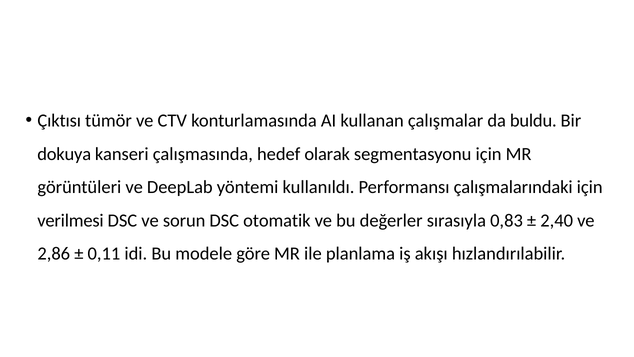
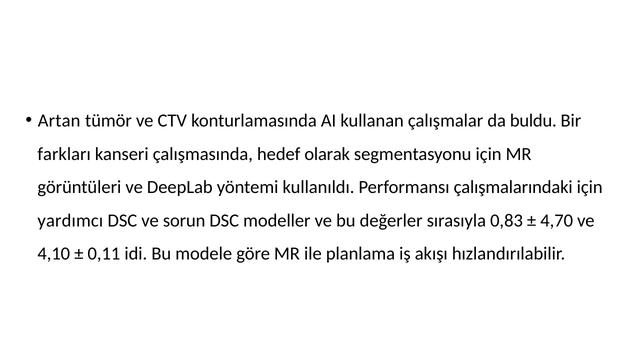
Çıktısı: Çıktısı -> Artan (59, 121)
dokuya: dokuya -> farkları (64, 154)
verilmesi: verilmesi -> yardımcı (70, 220)
otomatik: otomatik -> modeller (277, 220)
2,40: 2,40 -> 4,70 (557, 220)
2,86: 2,86 -> 4,10 (54, 254)
